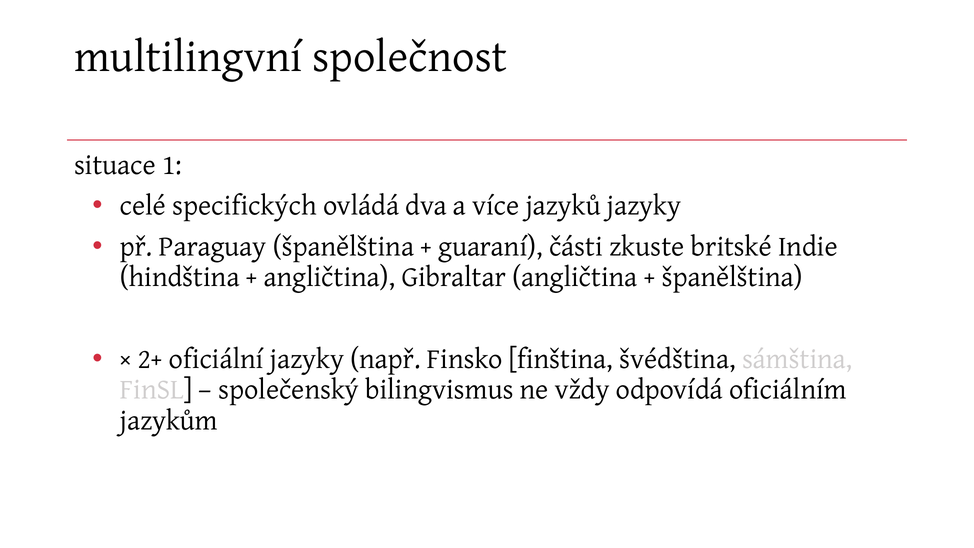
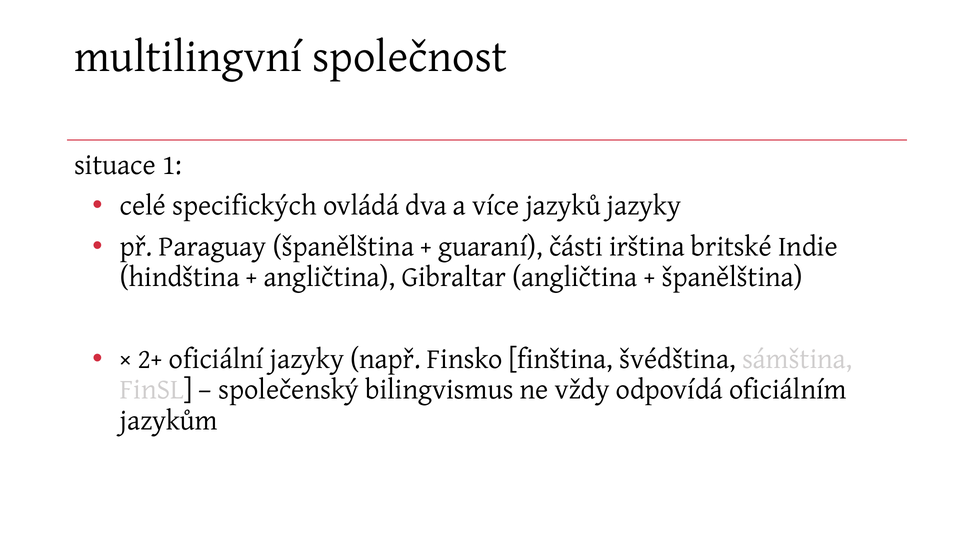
zkuste: zkuste -> irština (647, 246)
